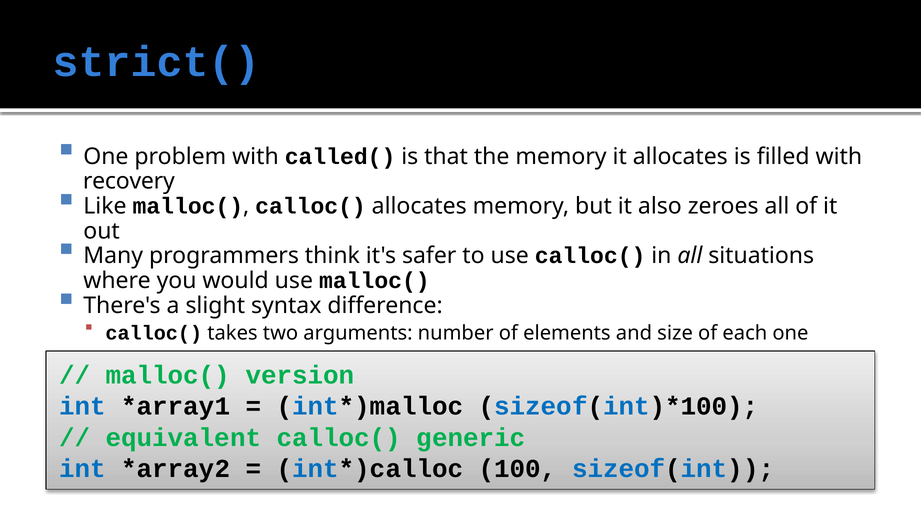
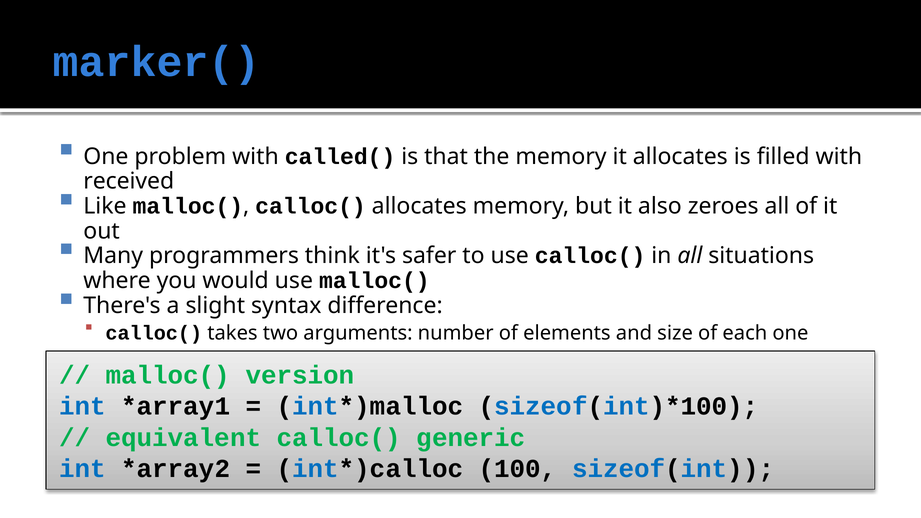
strict(: strict( -> marker( (157, 62)
recovery: recovery -> received (129, 181)
